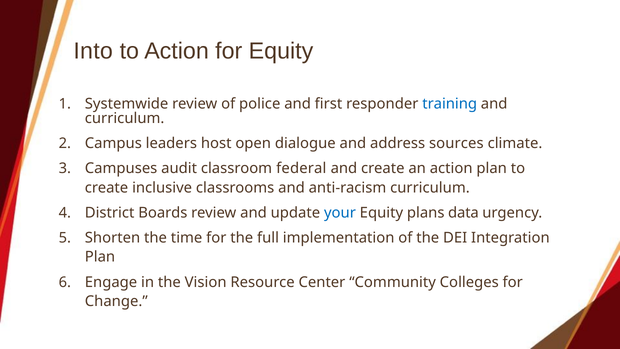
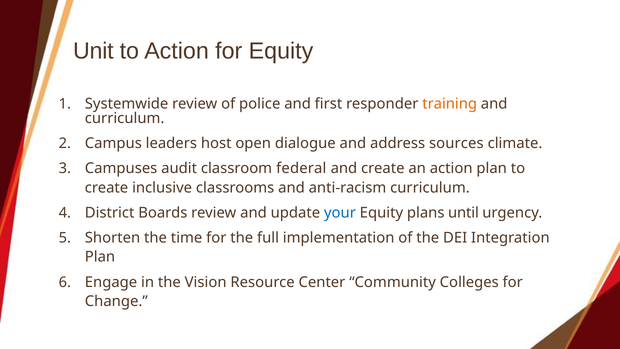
Into: Into -> Unit (93, 51)
training colour: blue -> orange (450, 104)
data: data -> until (463, 213)
